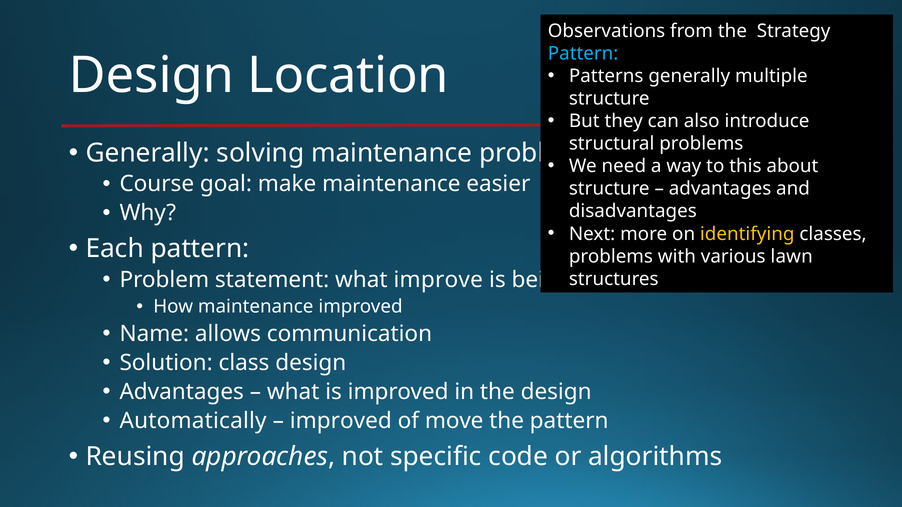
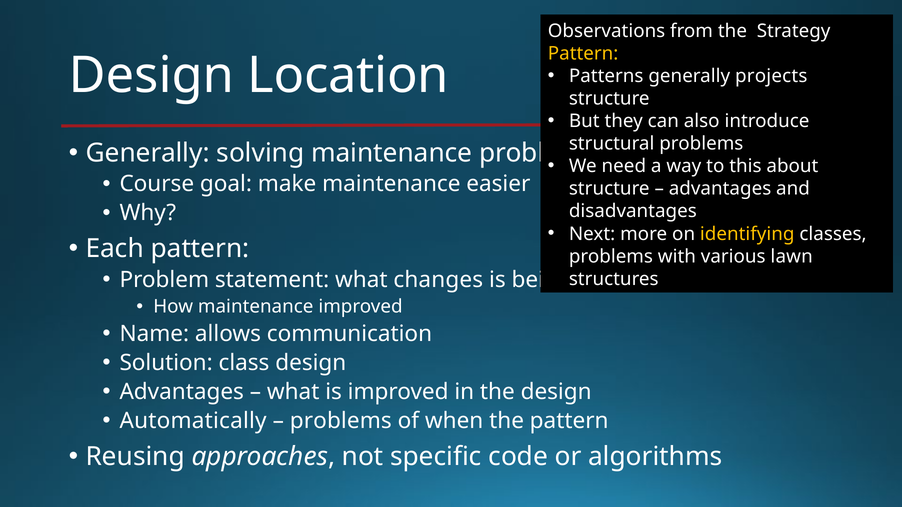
Pattern colour: light blue -> yellow (583, 54)
multiple: multiple -> projects (771, 76)
improve: improve -> changes (438, 280)
improved: improved -> problems (341, 421)
move: move -> when (454, 421)
